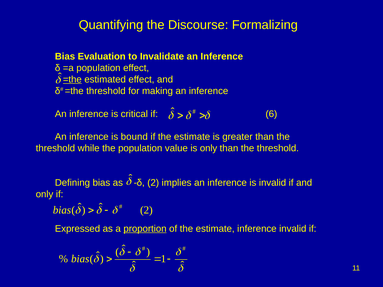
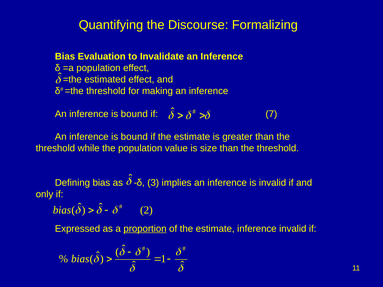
=the underline: present -> none (72, 80)
critical: critical -> bound (134, 114)
6: 6 -> 7 (271, 114)
is only: only -> size (209, 148)
δ 2: 2 -> 3 (153, 183)
